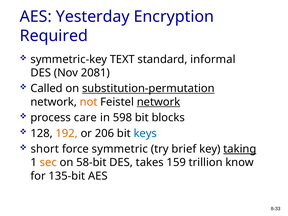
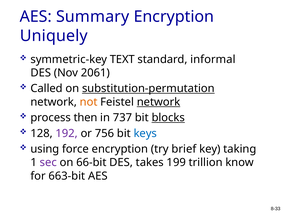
Yesterday: Yesterday -> Summary (93, 17)
Required: Required -> Uniquely (54, 36)
2081: 2081 -> 2061 (95, 73)
care: care -> then (86, 118)
598: 598 -> 737 (122, 118)
blocks underline: none -> present (168, 118)
192 colour: orange -> purple (67, 133)
206: 206 -> 756 (105, 133)
short: short -> using (45, 149)
force symmetric: symmetric -> encryption (120, 149)
taking underline: present -> none (240, 149)
sec colour: orange -> purple (48, 162)
58-bit: 58-bit -> 66-bit (91, 162)
159: 159 -> 199 (176, 162)
135-bit: 135-bit -> 663-bit (67, 176)
